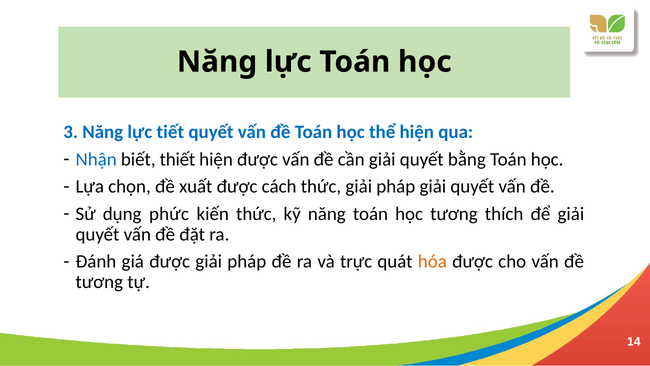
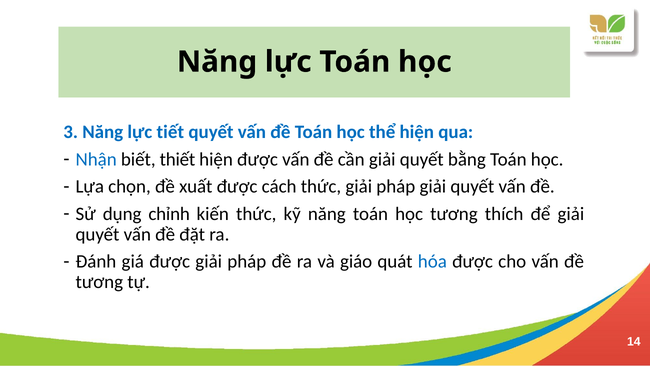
phức: phức -> chỉnh (169, 214)
trực: trực -> giáo (356, 261)
hóa colour: orange -> blue (432, 261)
